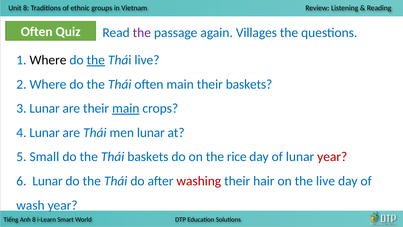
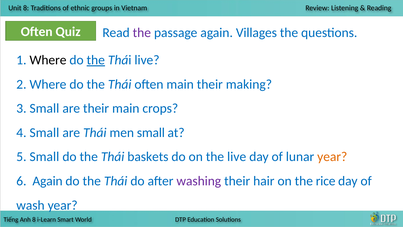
their baskets: baskets -> making (249, 84)
3 Lunar: Lunar -> Small (44, 108)
main underline: present -> none (126, 108)
4 Lunar: Lunar -> Small (44, 132)
men lunar: lunar -> small (151, 132)
the rice: rice -> live (237, 157)
year colour: red -> orange (332, 157)
6 Lunar: Lunar -> Again (48, 181)
washing colour: red -> purple (199, 181)
the live: live -> rice (326, 181)
